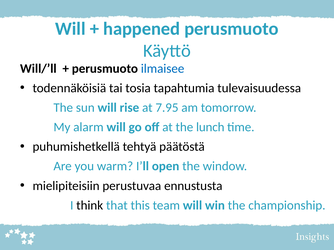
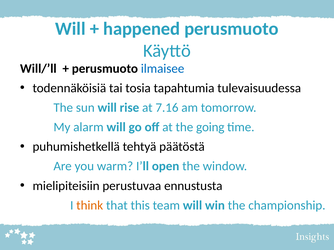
7.95: 7.95 -> 7.16 (167, 108)
lunch: lunch -> going (210, 127)
think colour: black -> orange (90, 206)
